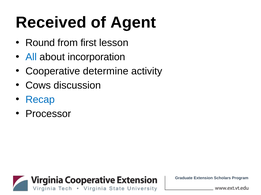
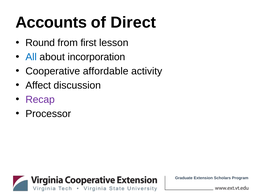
Received: Received -> Accounts (51, 22)
Agent: Agent -> Direct (133, 22)
determine: determine -> affordable (106, 71)
Cows: Cows -> Affect (38, 86)
Recap colour: blue -> purple (40, 100)
